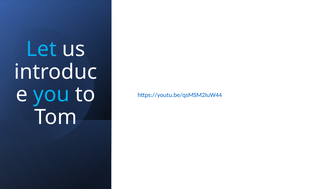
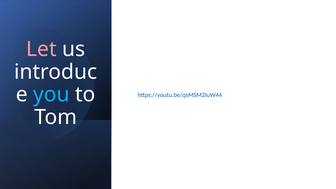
Let colour: light blue -> pink (41, 49)
